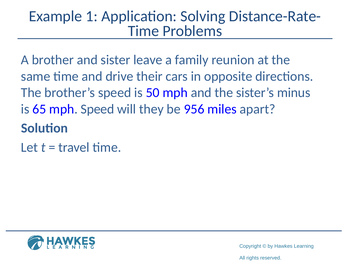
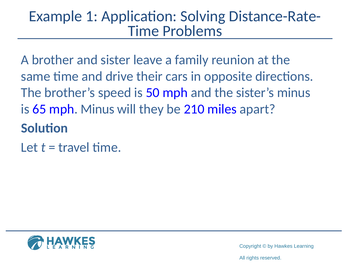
mph Speed: Speed -> Minus (97, 109)
956: 956 -> 210 (194, 109)
